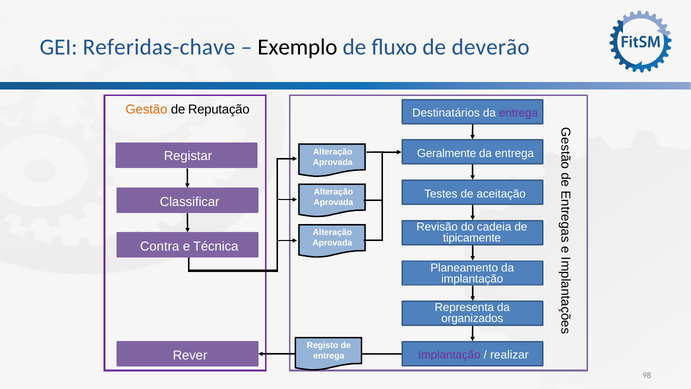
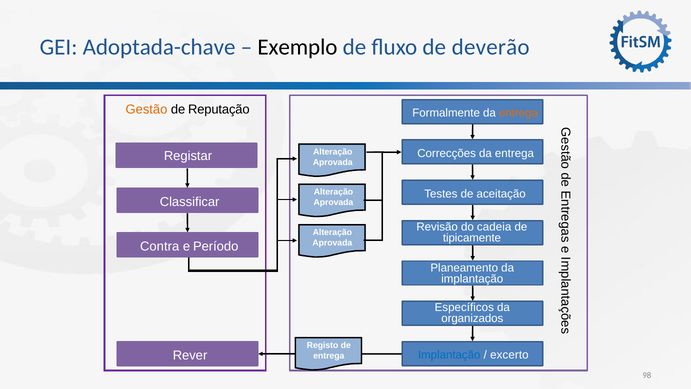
Referidas-chave: Referidas-chave -> Adoptada-chave (159, 47)
Destinatários: Destinatários -> Formalmente (446, 113)
entrega colour: purple -> orange (519, 113)
Geralmente: Geralmente -> Correcções (447, 153)
Técnica: Técnica -> Período (216, 246)
Representa: Representa -> Específicos (464, 307)
Implantação colour: purple -> blue (449, 355)
realizar: realizar -> excerto (509, 355)
